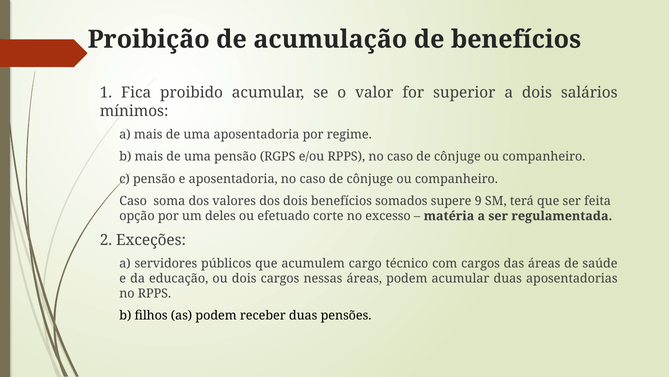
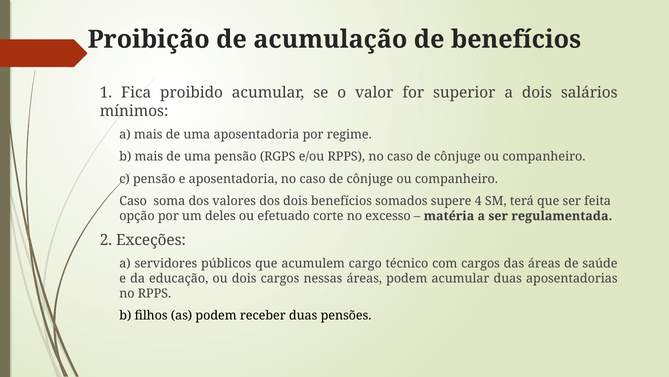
9: 9 -> 4 (478, 201)
